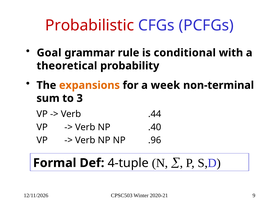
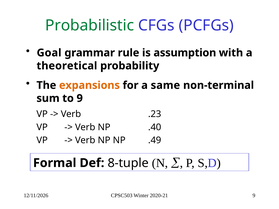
Probabilistic colour: red -> green (90, 25)
conditional: conditional -> assumption (185, 53)
week: week -> same (165, 85)
to 3: 3 -> 9 (80, 98)
.44: .44 -> .23 (155, 114)
.96: .96 -> .49 (155, 140)
4-tuple: 4-tuple -> 8-tuple (128, 163)
